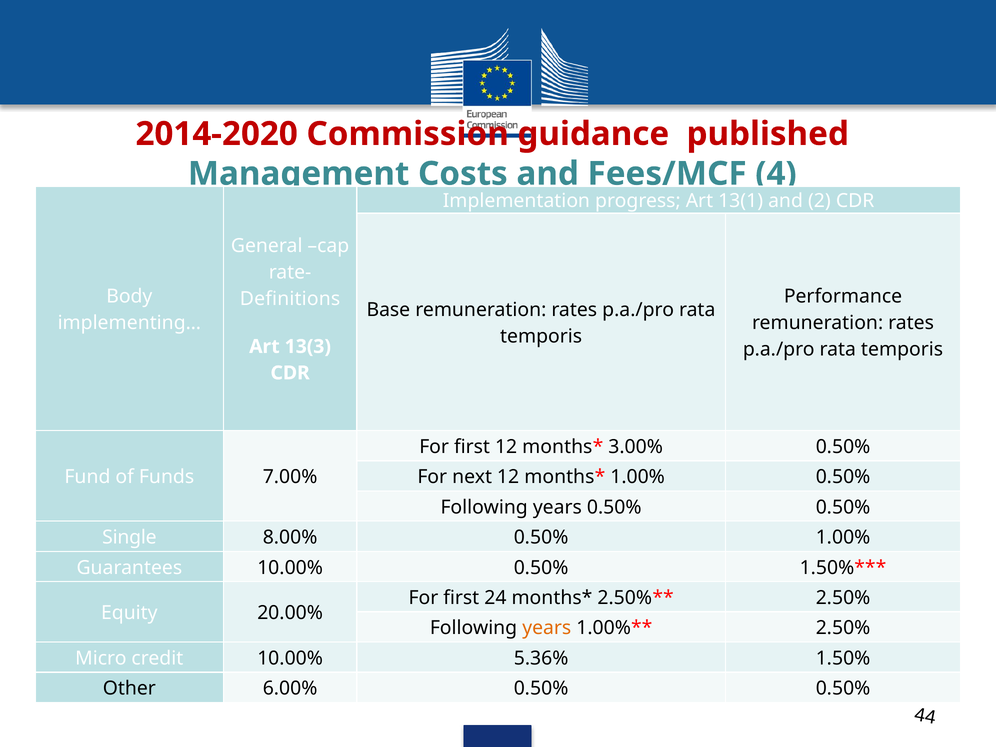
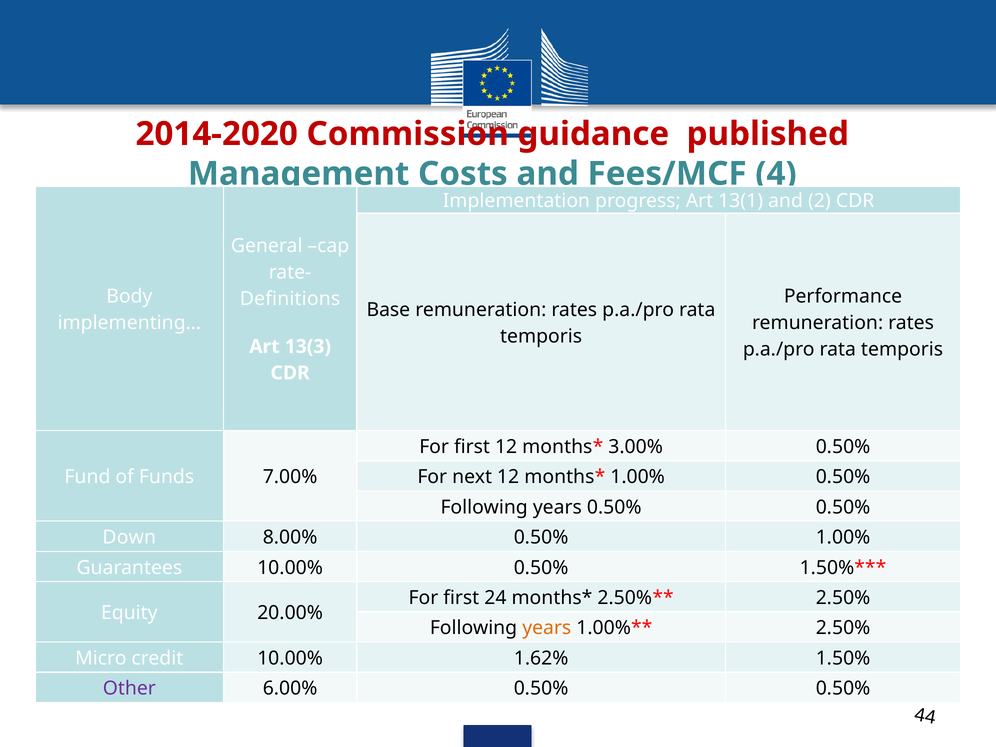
Single: Single -> Down (129, 537)
5.36%: 5.36% -> 1.62% (541, 658)
Other colour: black -> purple (129, 689)
